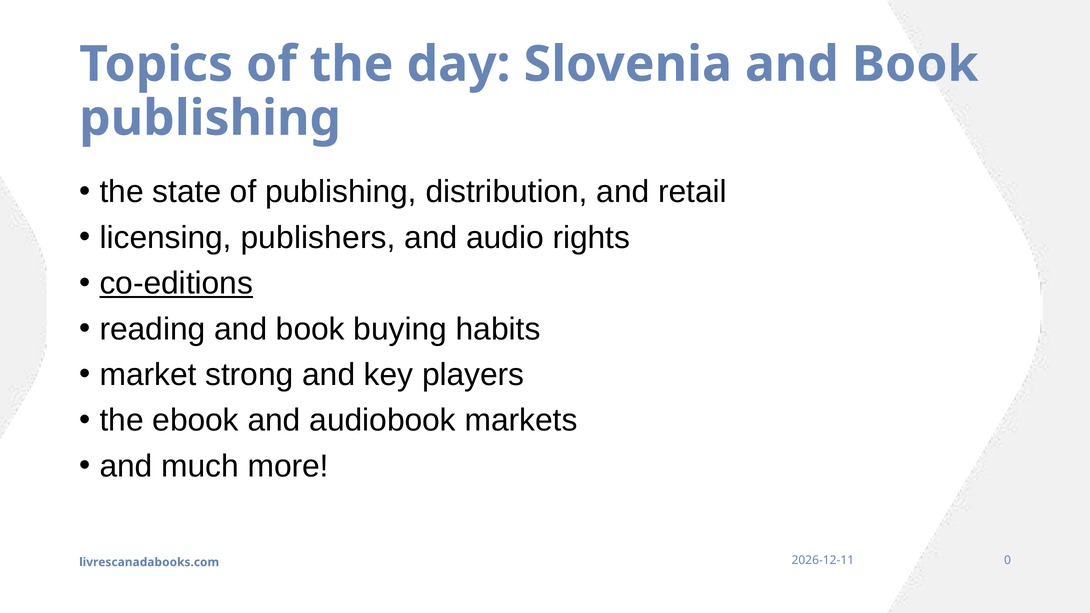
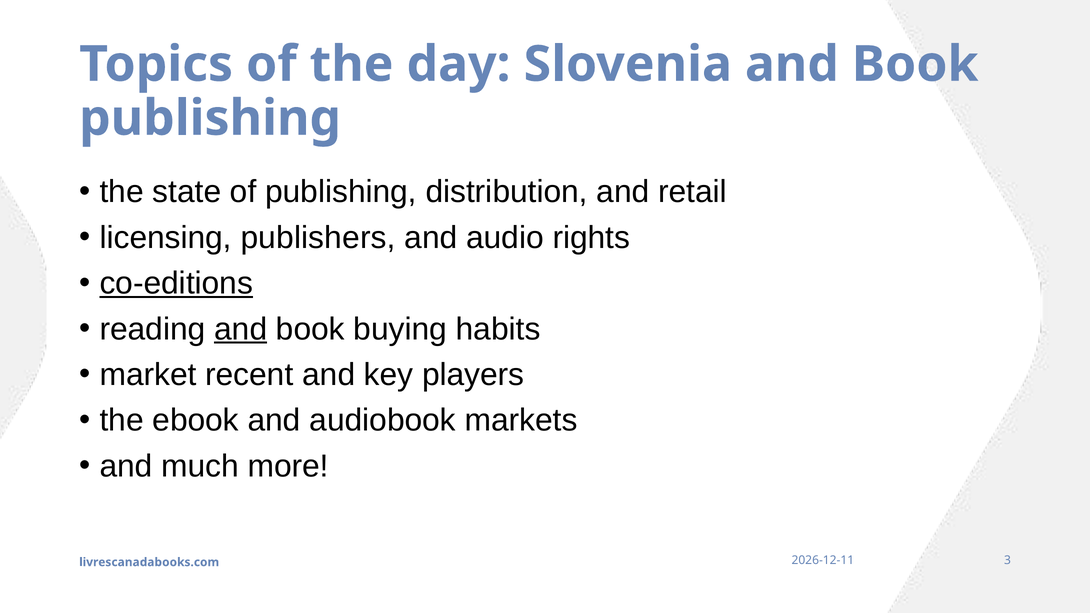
and underline: none -> present (241, 329)
strong: strong -> recent (249, 375)
0: 0 -> 3 (1008, 560)
